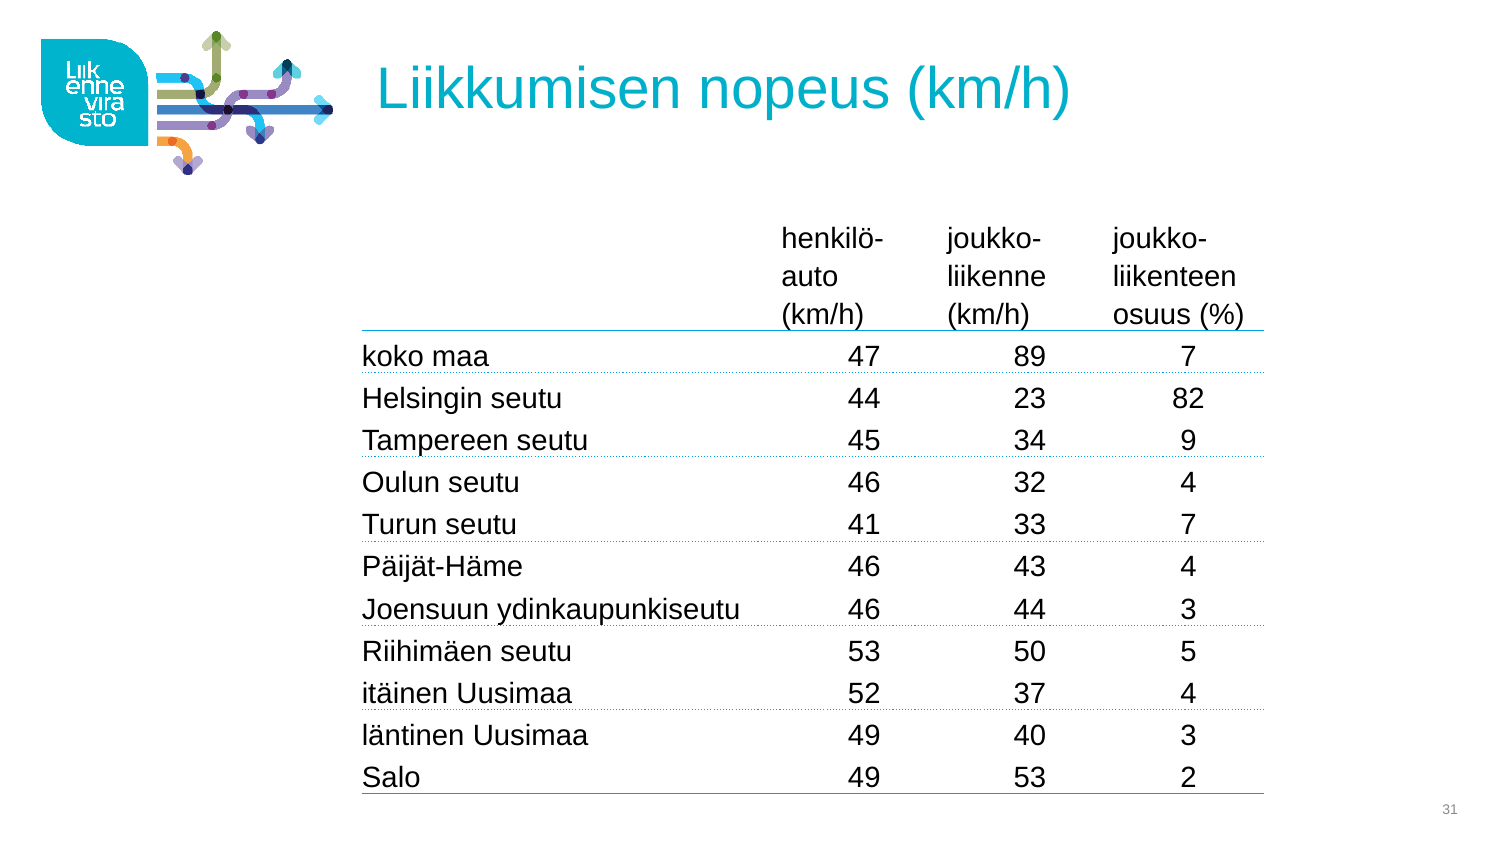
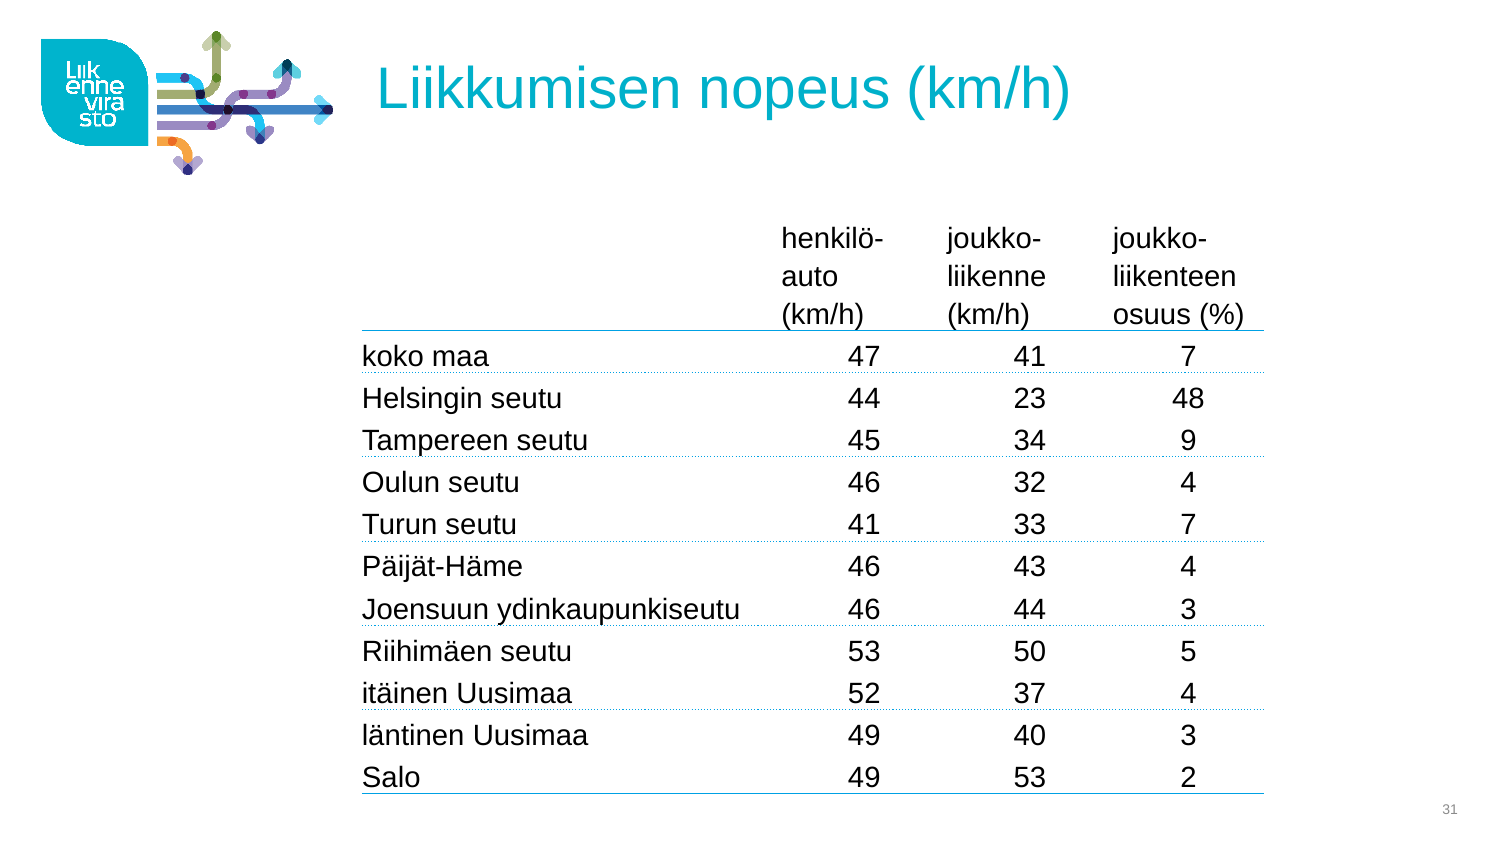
47 89: 89 -> 41 (1030, 356)
82: 82 -> 48 (1188, 399)
